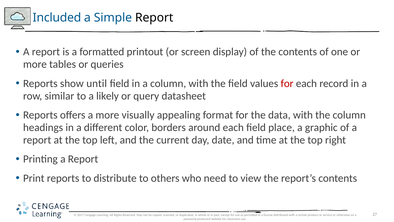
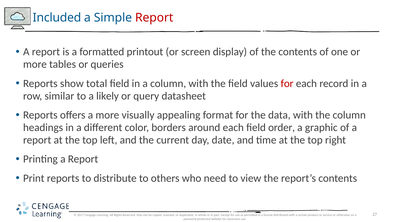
Report colour: black -> red (154, 18)
until: until -> total (97, 83)
place: place -> order (282, 127)
